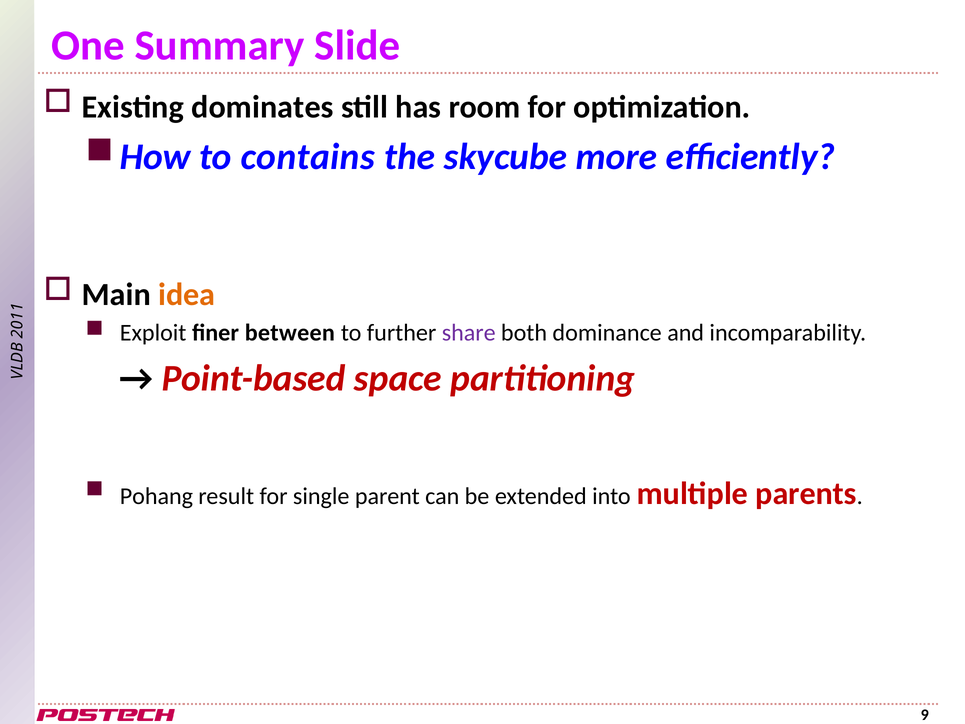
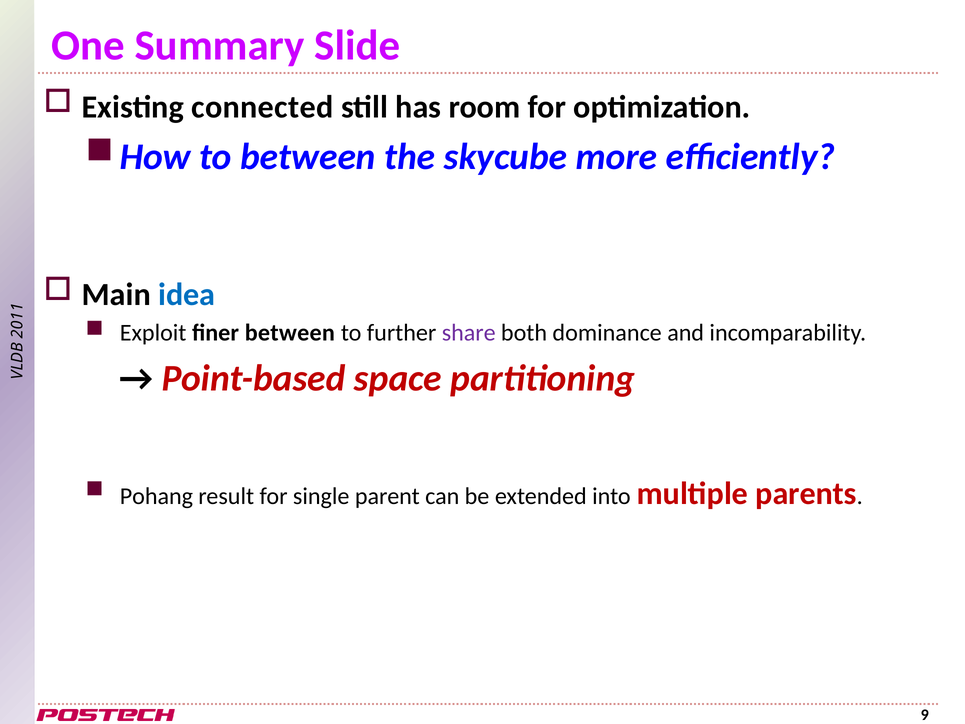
dominates: dominates -> connected (262, 107)
to contains: contains -> between (308, 157)
idea colour: orange -> blue (187, 295)
